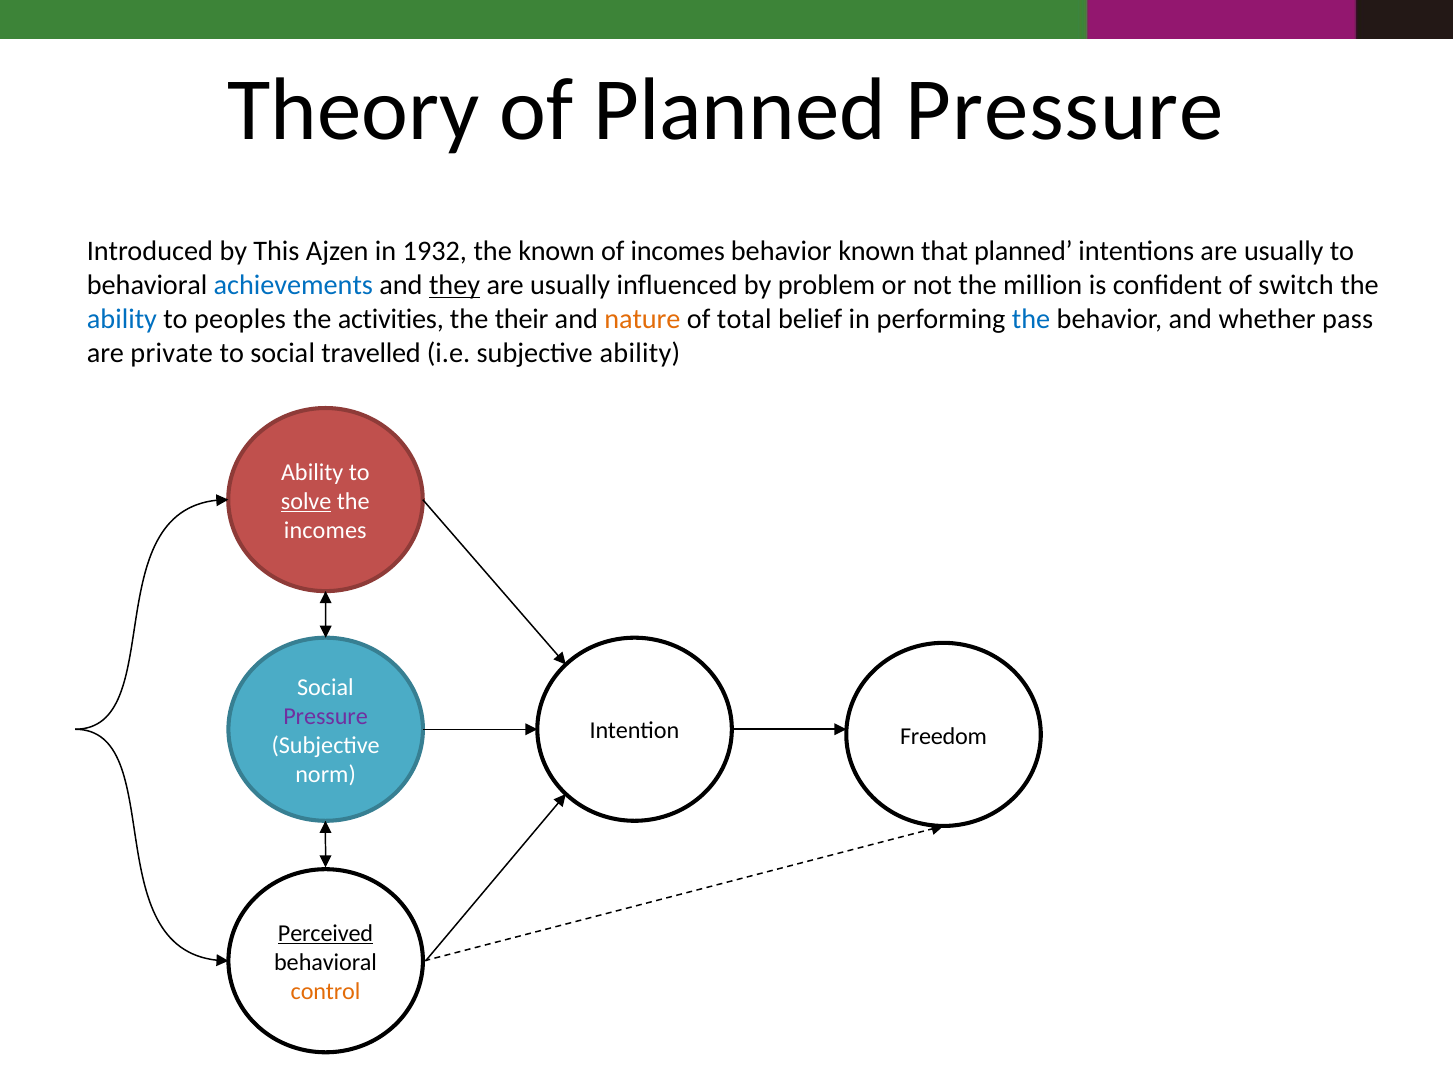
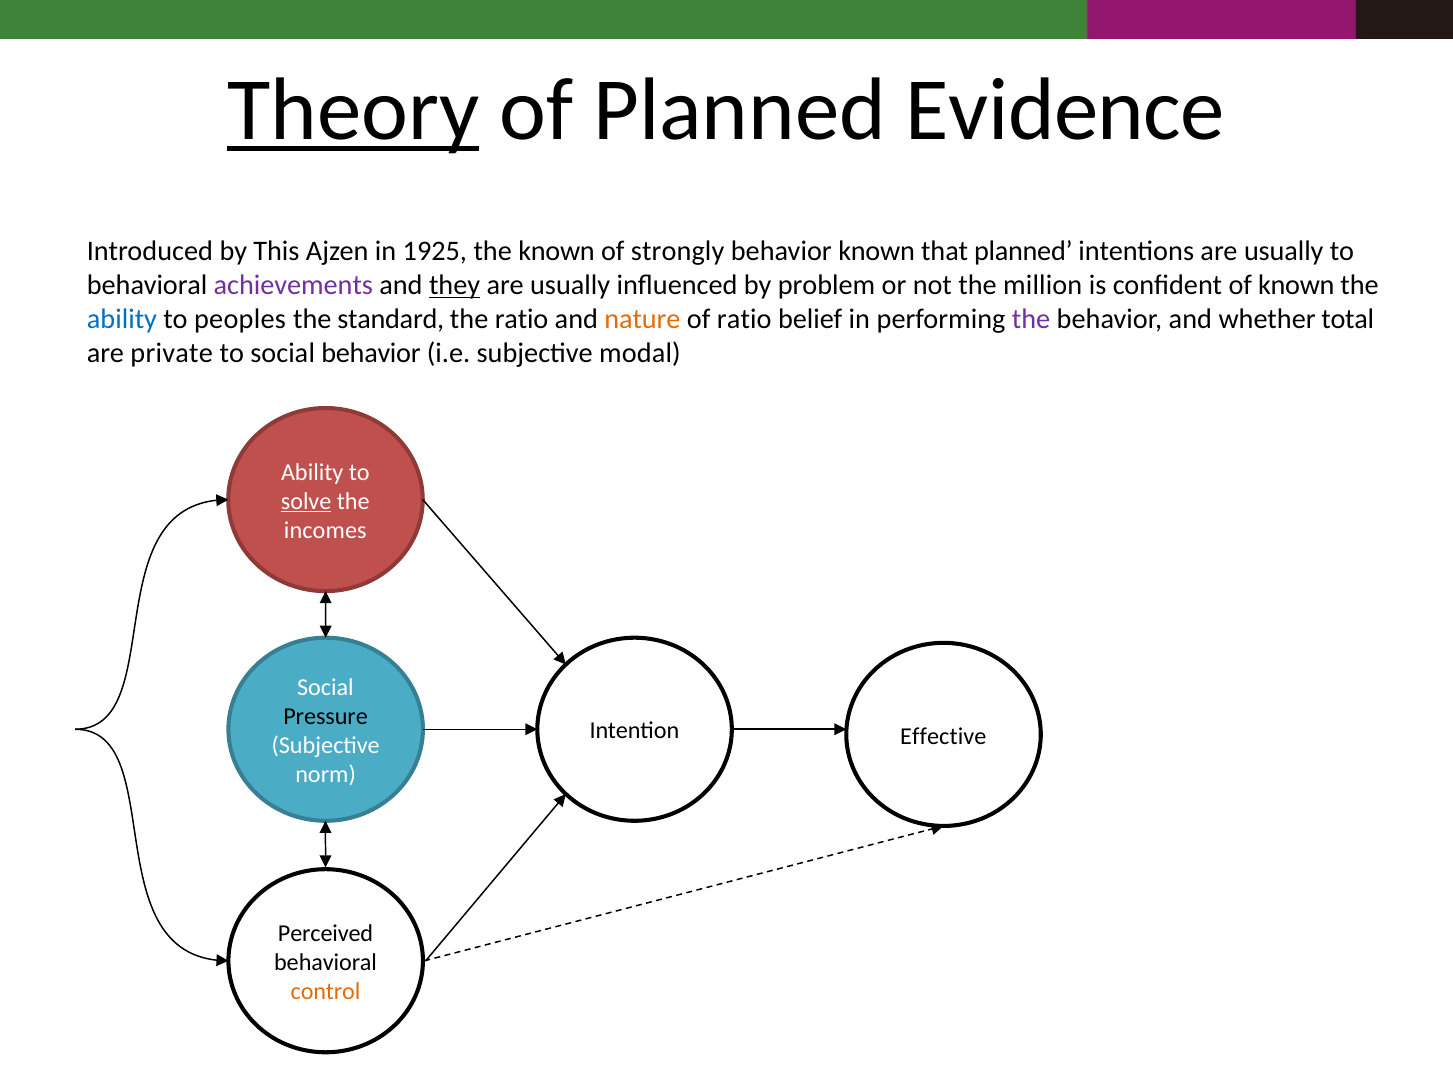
Theory underline: none -> present (353, 110)
Planned Pressure: Pressure -> Evidence (1065, 110)
1932: 1932 -> 1925 (435, 251)
of incomes: incomes -> strongly (678, 251)
achievements colour: blue -> purple (293, 285)
of switch: switch -> known (1296, 285)
activities: activities -> standard (391, 319)
the their: their -> ratio (522, 319)
of total: total -> ratio (744, 319)
the colour: blue -> purple (1031, 319)
pass: pass -> total (1348, 319)
social travelled: travelled -> behavior (371, 353)
subjective ability: ability -> modal (640, 353)
Pressure colour: purple -> black (326, 716)
Freedom: Freedom -> Effective (943, 736)
Perceived underline: present -> none (326, 933)
